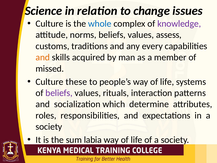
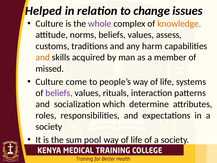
Science: Science -> Helped (43, 11)
whole colour: blue -> purple (100, 24)
knowledge colour: purple -> orange (179, 24)
every: every -> harm (152, 46)
these: these -> come (76, 82)
labia: labia -> pool (93, 140)
